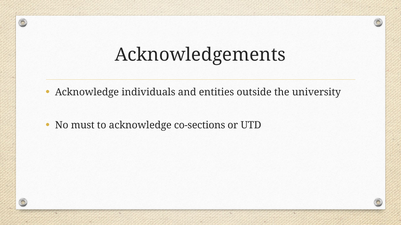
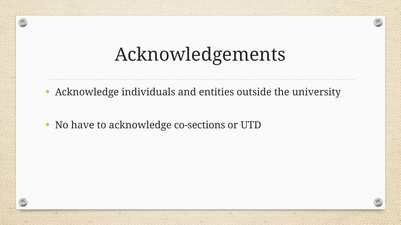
must: must -> have (83, 125)
